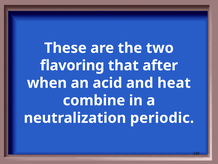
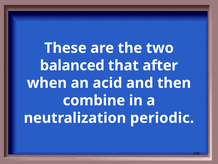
flavoring: flavoring -> balanced (72, 65)
heat: heat -> then (174, 83)
